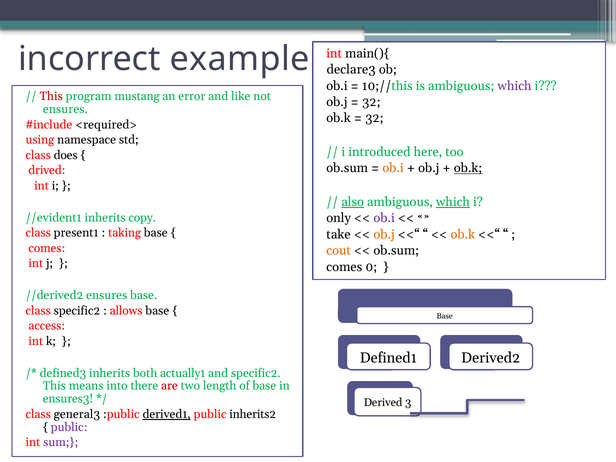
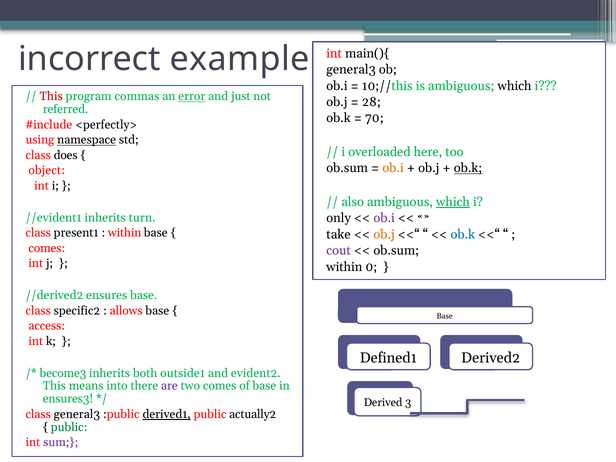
declare3: declare3 -> general3 (351, 70)
which colour: purple -> black (515, 86)
mustang: mustang -> commas (137, 97)
error underline: none -> present (192, 97)
like: like -> just (241, 97)
32: 32 -> 28 (371, 102)
ensures: ensures -> referred (65, 109)
32: 32 -> 70 (374, 118)
<required>: <required> -> <perfectly> (106, 125)
namespace underline: none -> present (87, 140)
introduced: introduced -> overloaded (379, 152)
drived: drived -> object (47, 170)
also underline: present -> none (353, 202)
copy: copy -> turn (142, 218)
taking: taking -> within (125, 233)
ob.k colour: orange -> blue (463, 234)
cout colour: orange -> purple (339, 251)
comes: comes -> within (344, 267)
defined3: defined3 -> become3 (63, 373)
actually1: actually1 -> outside1 (183, 373)
and specific2: specific2 -> evident2 (256, 373)
are colour: red -> purple (169, 386)
two length: length -> comes (220, 386)
inherits2: inherits2 -> actually2 (253, 414)
public colour: purple -> green (69, 427)
